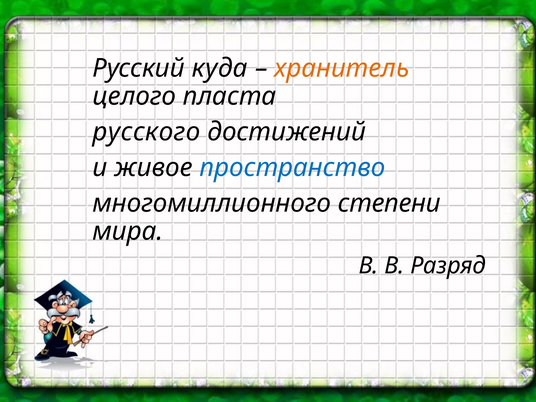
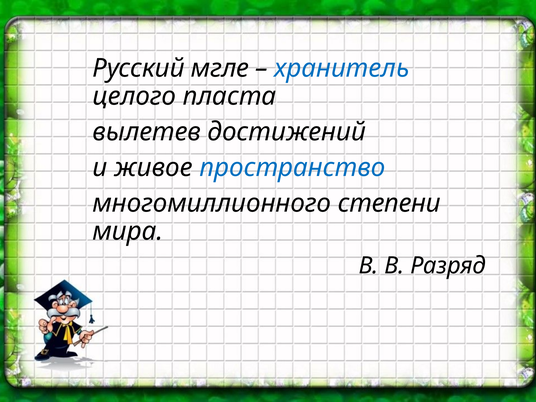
куда: куда -> мгле (220, 68)
хранитель colour: orange -> blue (342, 68)
русского: русского -> вылетев (147, 132)
